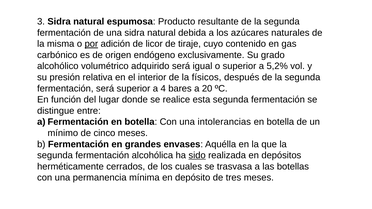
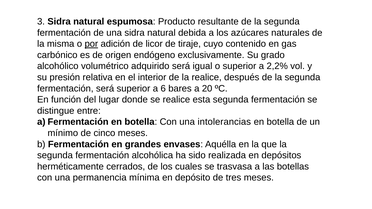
5,2%: 5,2% -> 2,2% (277, 66)
la físicos: físicos -> realice (207, 77)
4: 4 -> 6 (163, 89)
sido underline: present -> none (197, 156)
